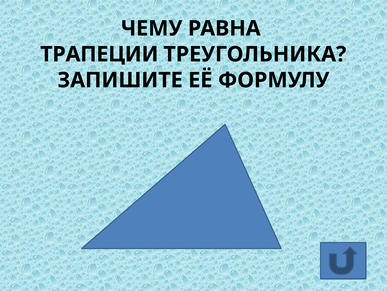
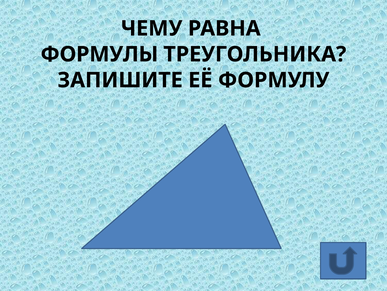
ТРАПЕЦИИ: ТРАПЕЦИИ -> ФОРМУЛЫ (99, 54)
